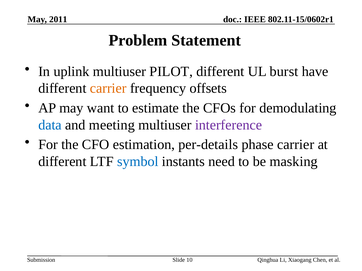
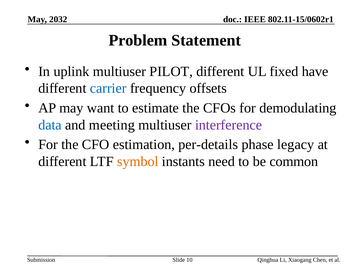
2011: 2011 -> 2032 (58, 19)
burst: burst -> fixed (284, 72)
carrier colour: orange -> blue (108, 88)
phase carrier: carrier -> legacy (296, 145)
symbol colour: blue -> orange (138, 162)
masking: masking -> common (294, 162)
